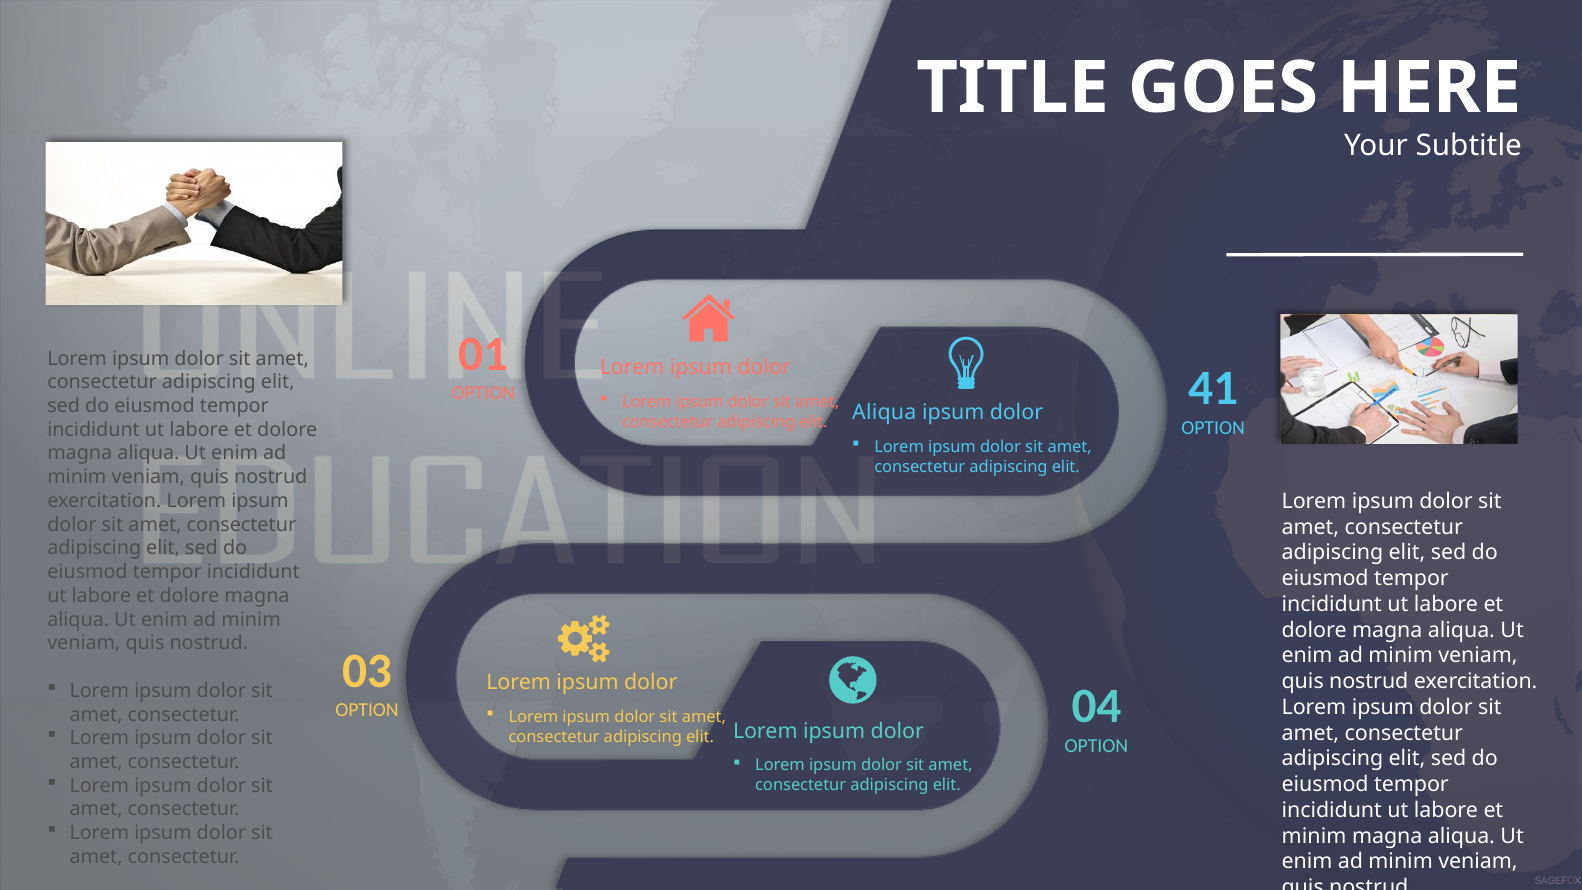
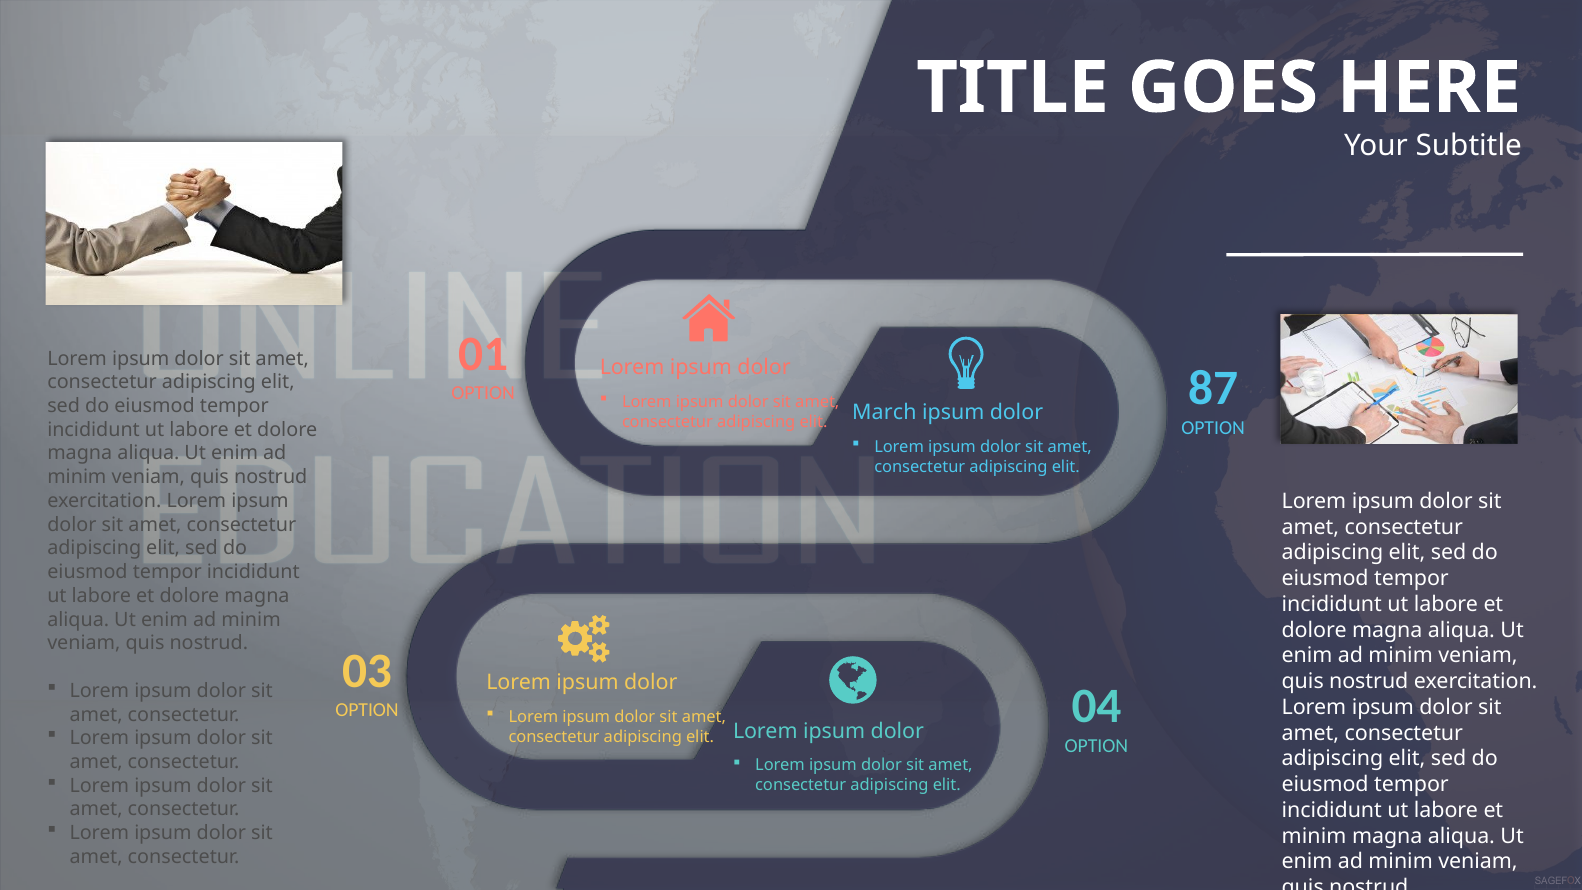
41: 41 -> 87 (1213, 388)
Aliqua: Aliqua -> March (884, 413)
